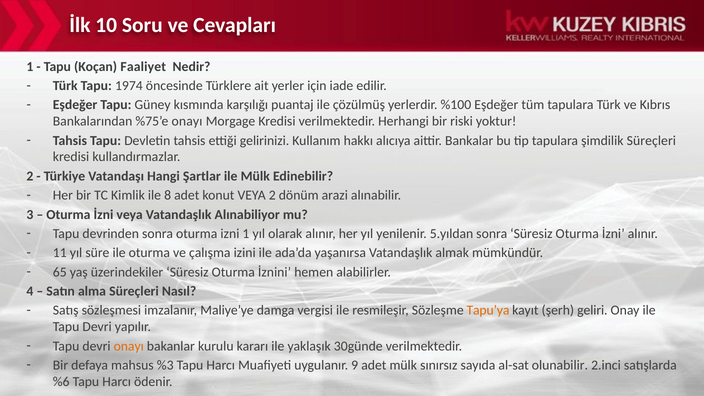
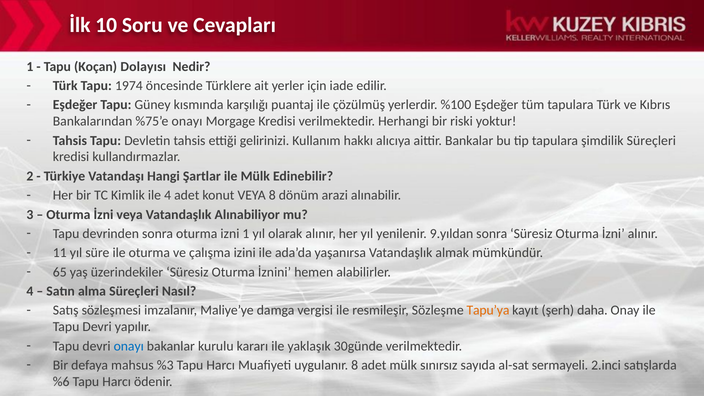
Faaliyet: Faaliyet -> Dolayısı (143, 67)
ile 8: 8 -> 4 (168, 195)
VEYA 2: 2 -> 8 (272, 195)
5.yıldan: 5.yıldan -> 9.yıldan (452, 234)
geliri: geliri -> daha (592, 310)
onayı colour: orange -> blue (129, 346)
uygulanır 9: 9 -> 8 (355, 365)
olunabilir: olunabilir -> sermayeli (560, 365)
